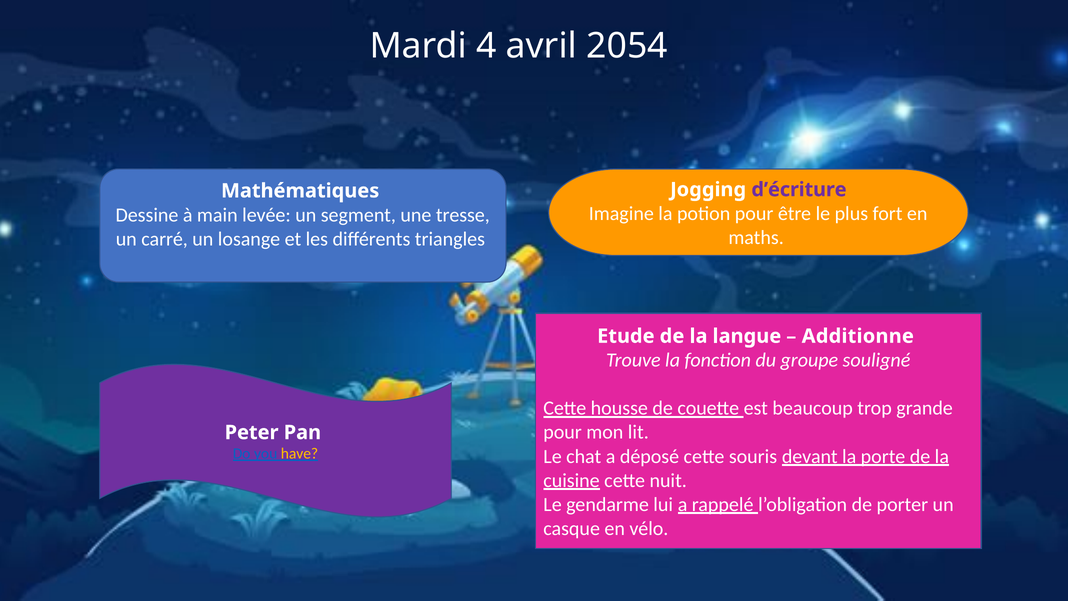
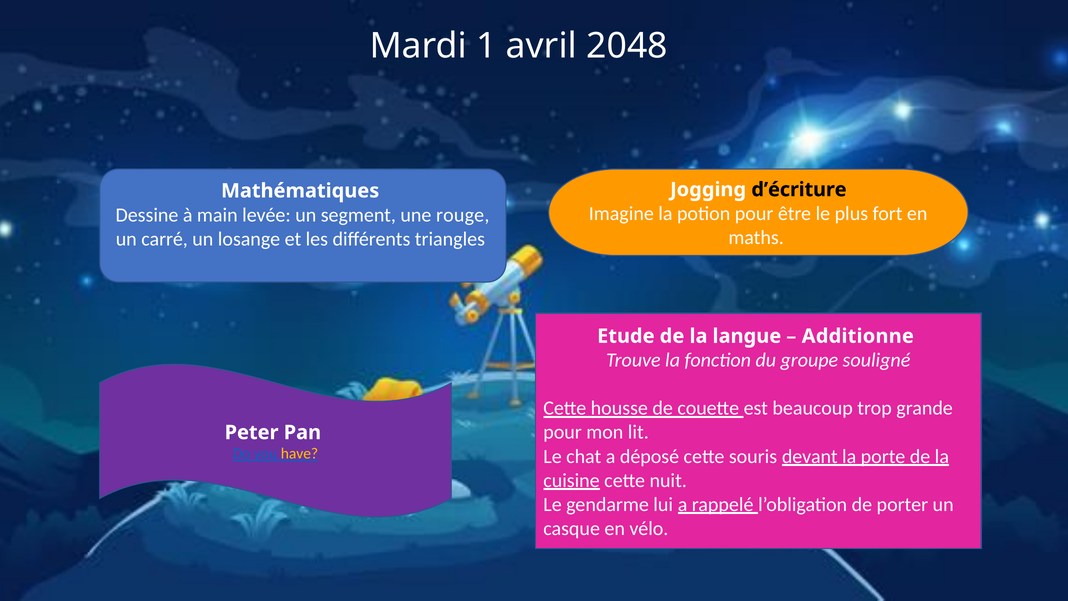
4: 4 -> 1 (486, 46)
2054: 2054 -> 2048 (627, 46)
d’écriture colour: purple -> black (799, 190)
tresse: tresse -> rouge (463, 215)
